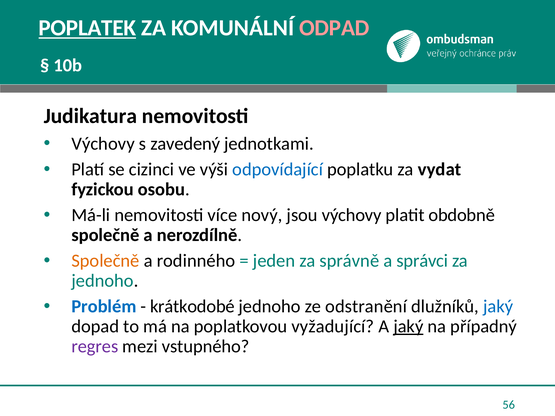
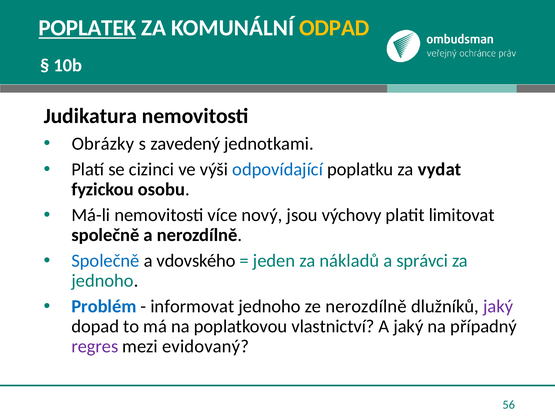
ODPAD colour: pink -> yellow (334, 28)
Výchovy: Výchovy -> Obrázky (103, 144)
obdobně: obdobně -> limitovat (462, 215)
Společně colour: orange -> blue (105, 261)
rodinného: rodinného -> vdovského (196, 261)
správně: správně -> nákladů (349, 261)
krátkodobé: krátkodobé -> informovat (192, 307)
ze odstranění: odstranění -> nerozdílně (366, 307)
jaký colour: blue -> purple (498, 307)
vyžadující: vyžadující -> vlastnictví (333, 327)
jaký underline: present -> none (408, 327)
vstupného: vstupného -> evidovaný (206, 347)
